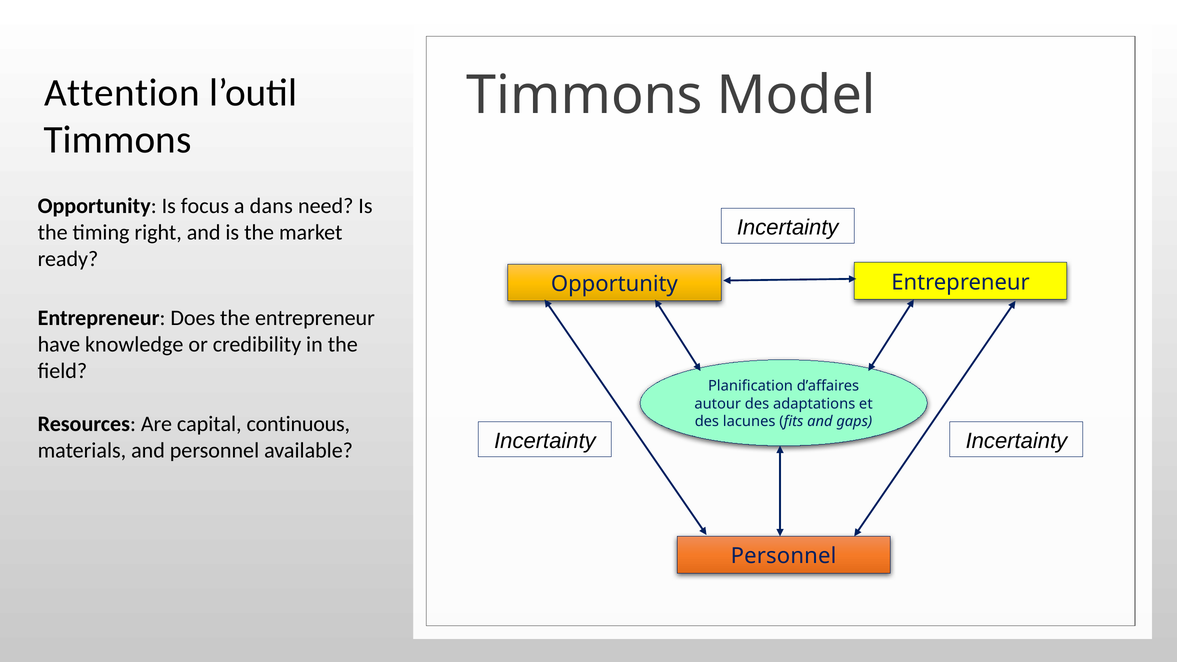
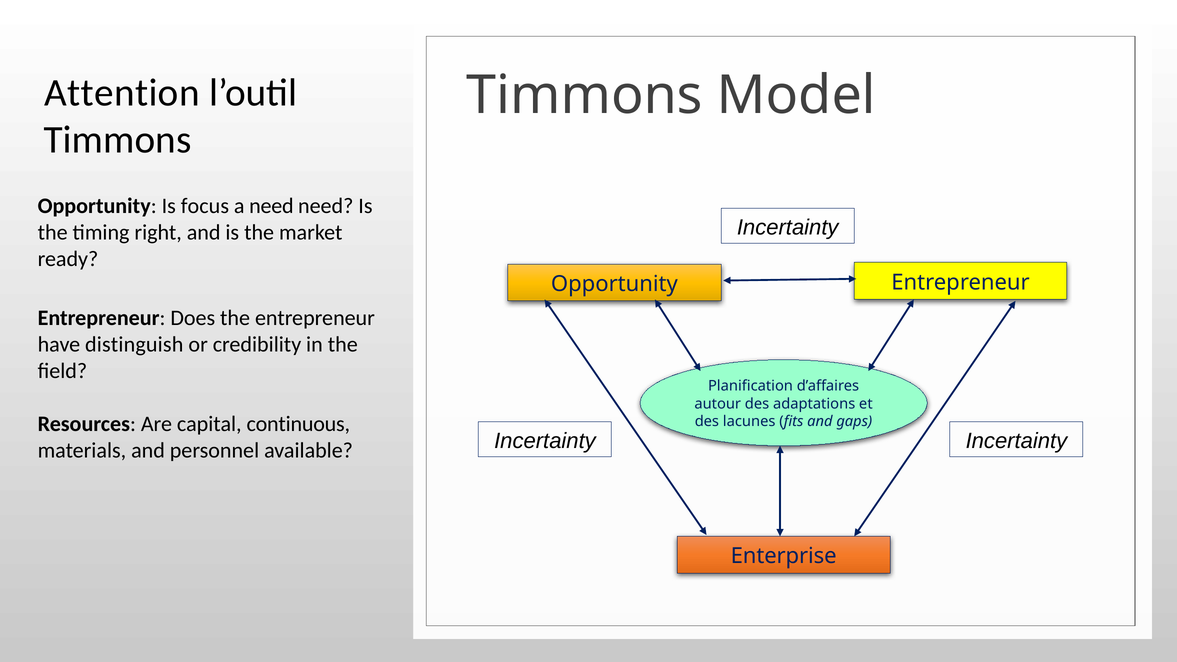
a dans: dans -> need (271, 206)
knowledge: knowledge -> distinguish (134, 344)
Personnel: Personnel -> Enterprise (784, 556)
